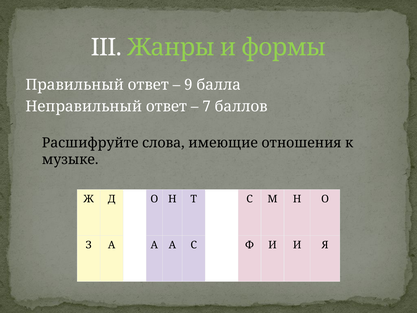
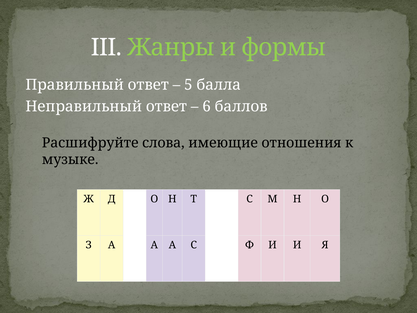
9: 9 -> 5 (188, 85)
7: 7 -> 6 (207, 106)
